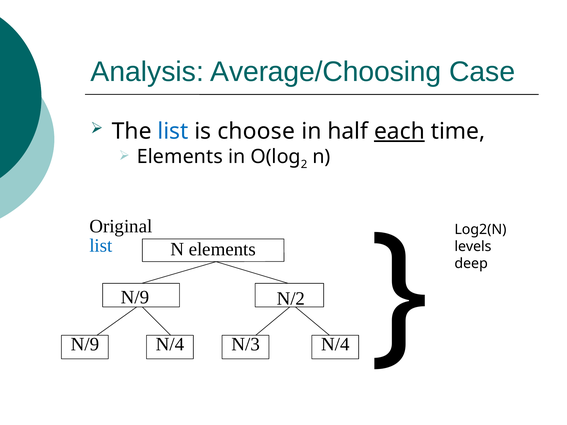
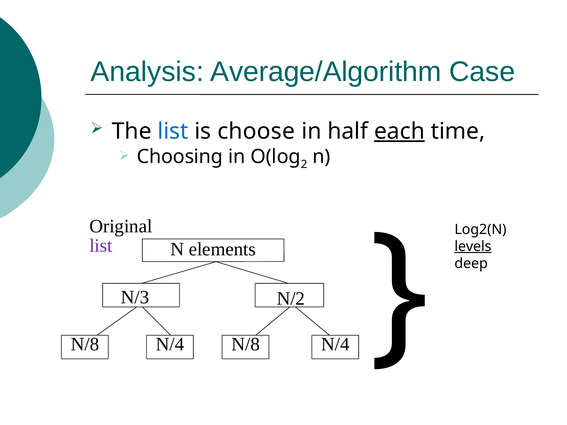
Average/Choosing: Average/Choosing -> Average/Algorithm (326, 72)
Elements: Elements -> Choosing (180, 157)
list colour: blue -> purple (101, 246)
levels underline: none -> present (473, 247)
N/9: N/9 -> N/3 (135, 297)
N/9: N/9 -> N/8 (85, 345)
N/4 N/3: N/3 -> N/8 (246, 345)
